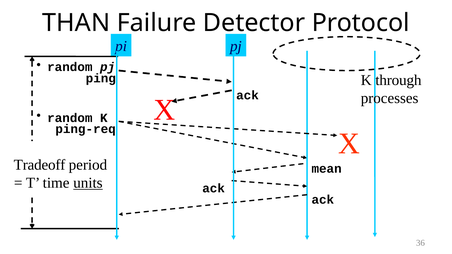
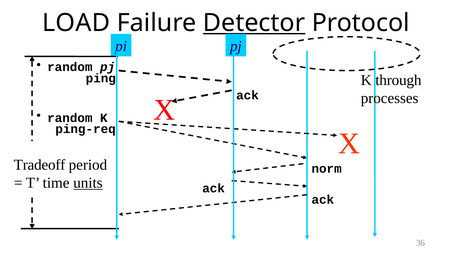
THAN: THAN -> LOAD (76, 23)
Detector underline: none -> present (254, 23)
mean: mean -> norm (327, 169)
